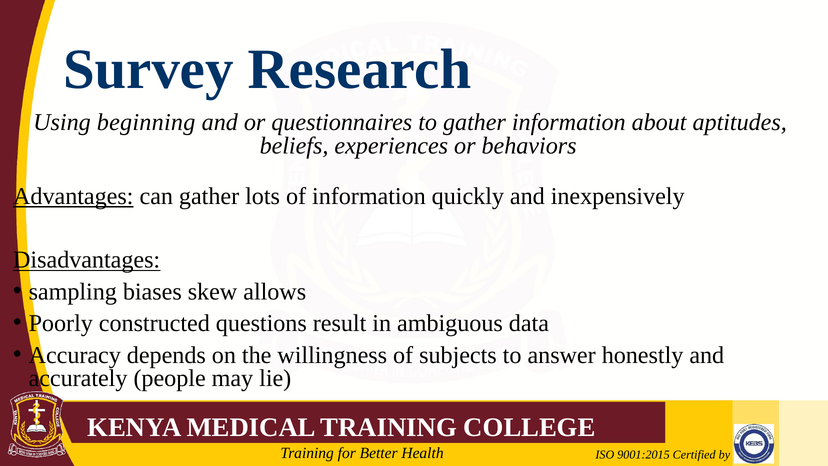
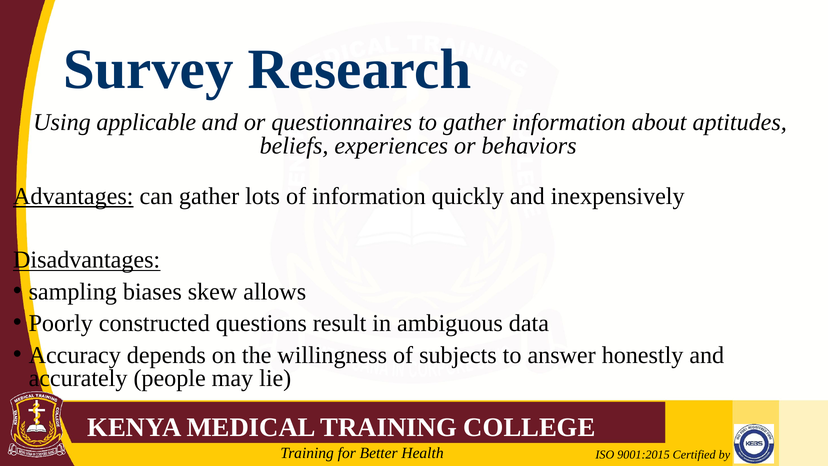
beginning: beginning -> applicable (146, 122)
